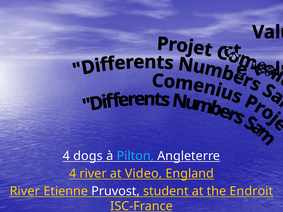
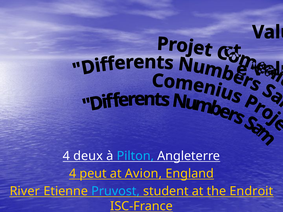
dogs: dogs -> deux (88, 156)
4 river: river -> peut (93, 174)
Video: Video -> Avion (144, 174)
Pruvost colour: white -> light blue (116, 191)
